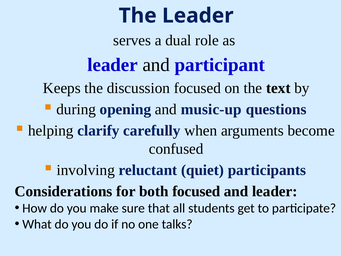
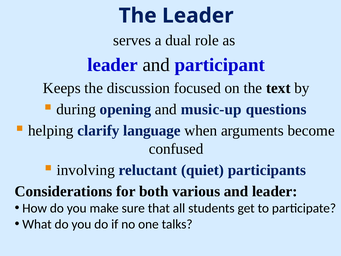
carefully: carefully -> language (152, 130)
both focused: focused -> various (196, 191)
